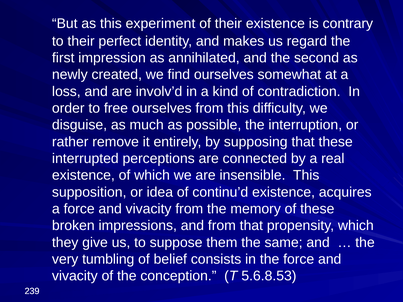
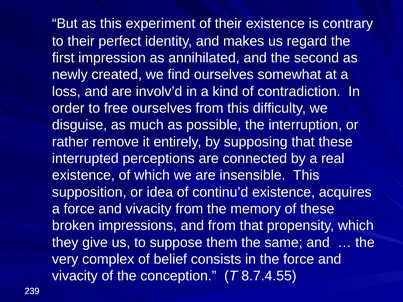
tumbling: tumbling -> complex (108, 259)
5.6.8.53: 5.6.8.53 -> 8.7.4.55 (269, 276)
